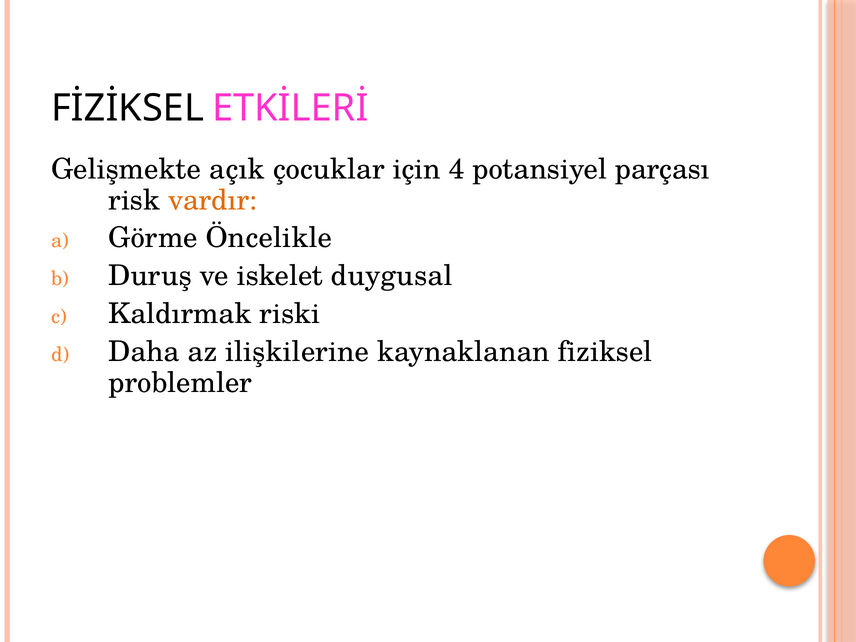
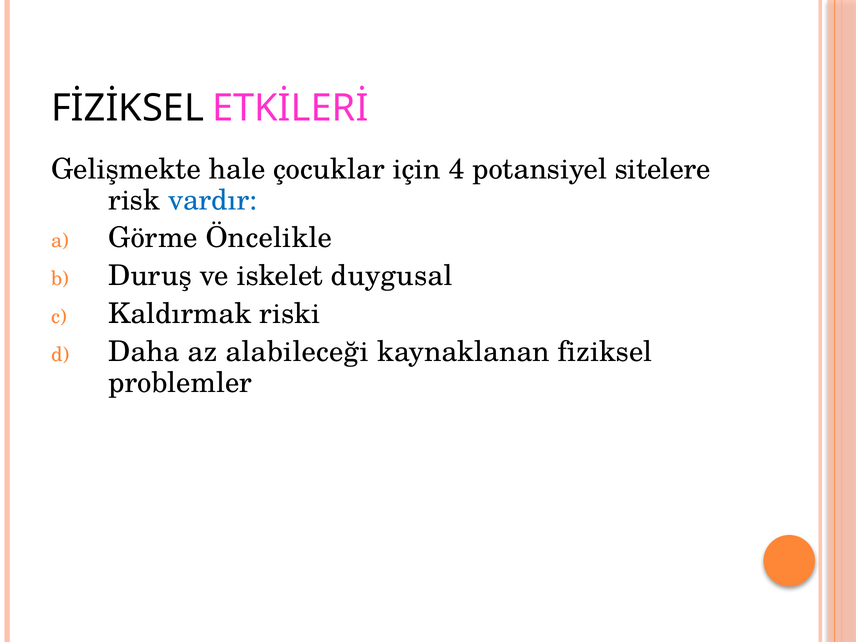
açık: açık -> hale (237, 169)
parçası: parçası -> sitelere (662, 169)
vardır colour: orange -> blue (213, 200)
ilişkilerine: ilişkilerine -> alabileceği (297, 352)
